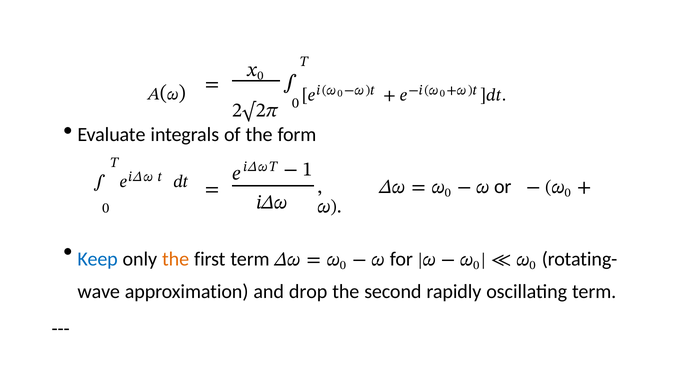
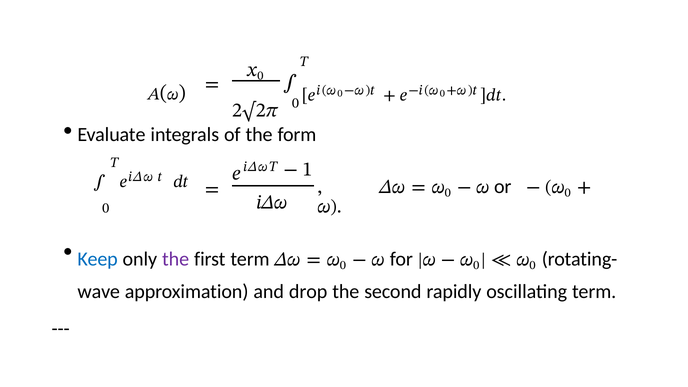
the colour: orange -> purple (176, 259)
